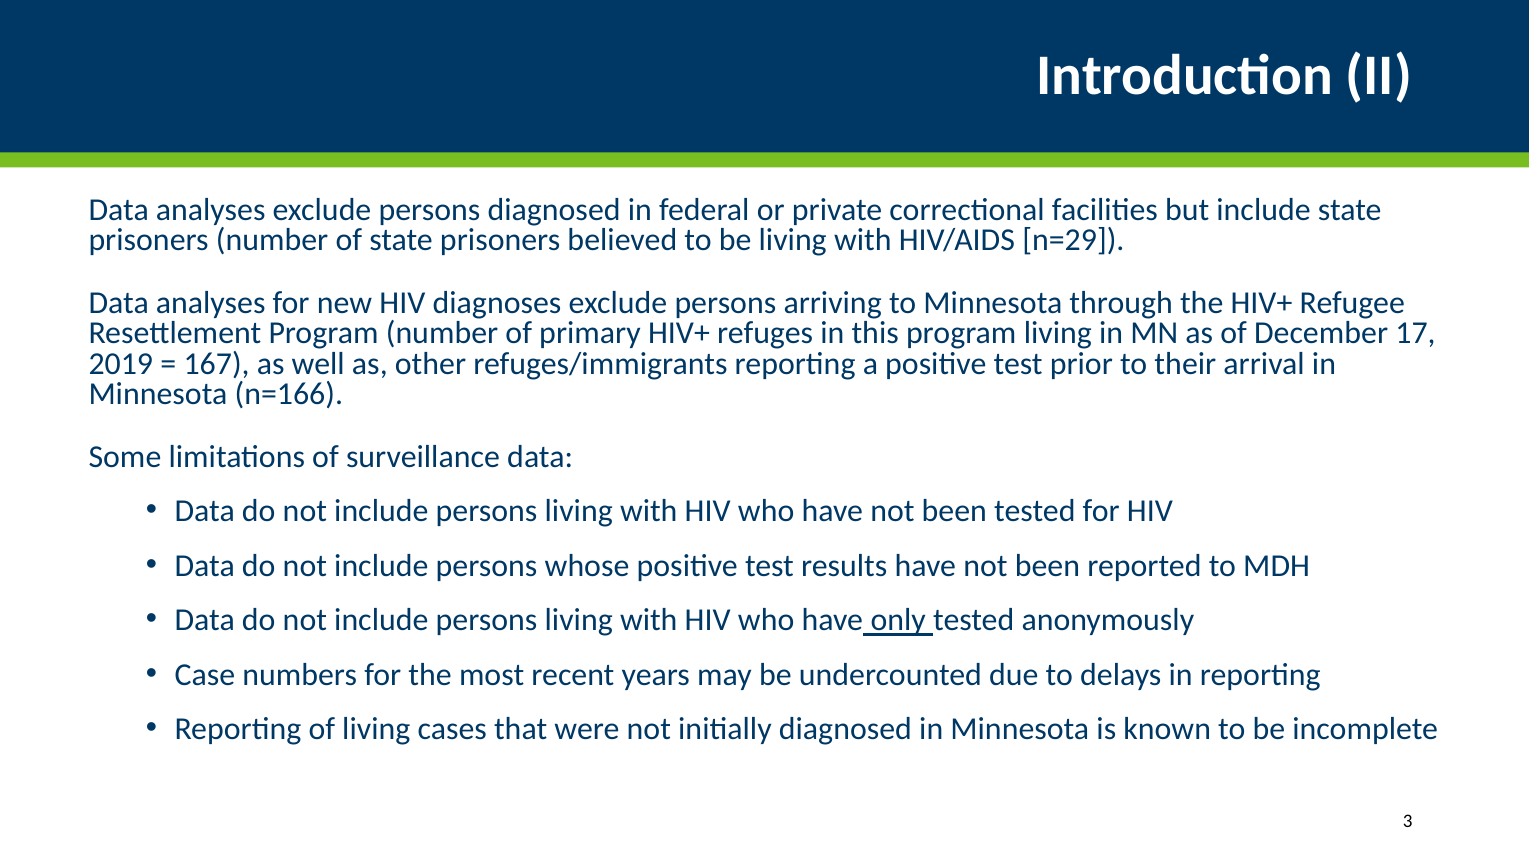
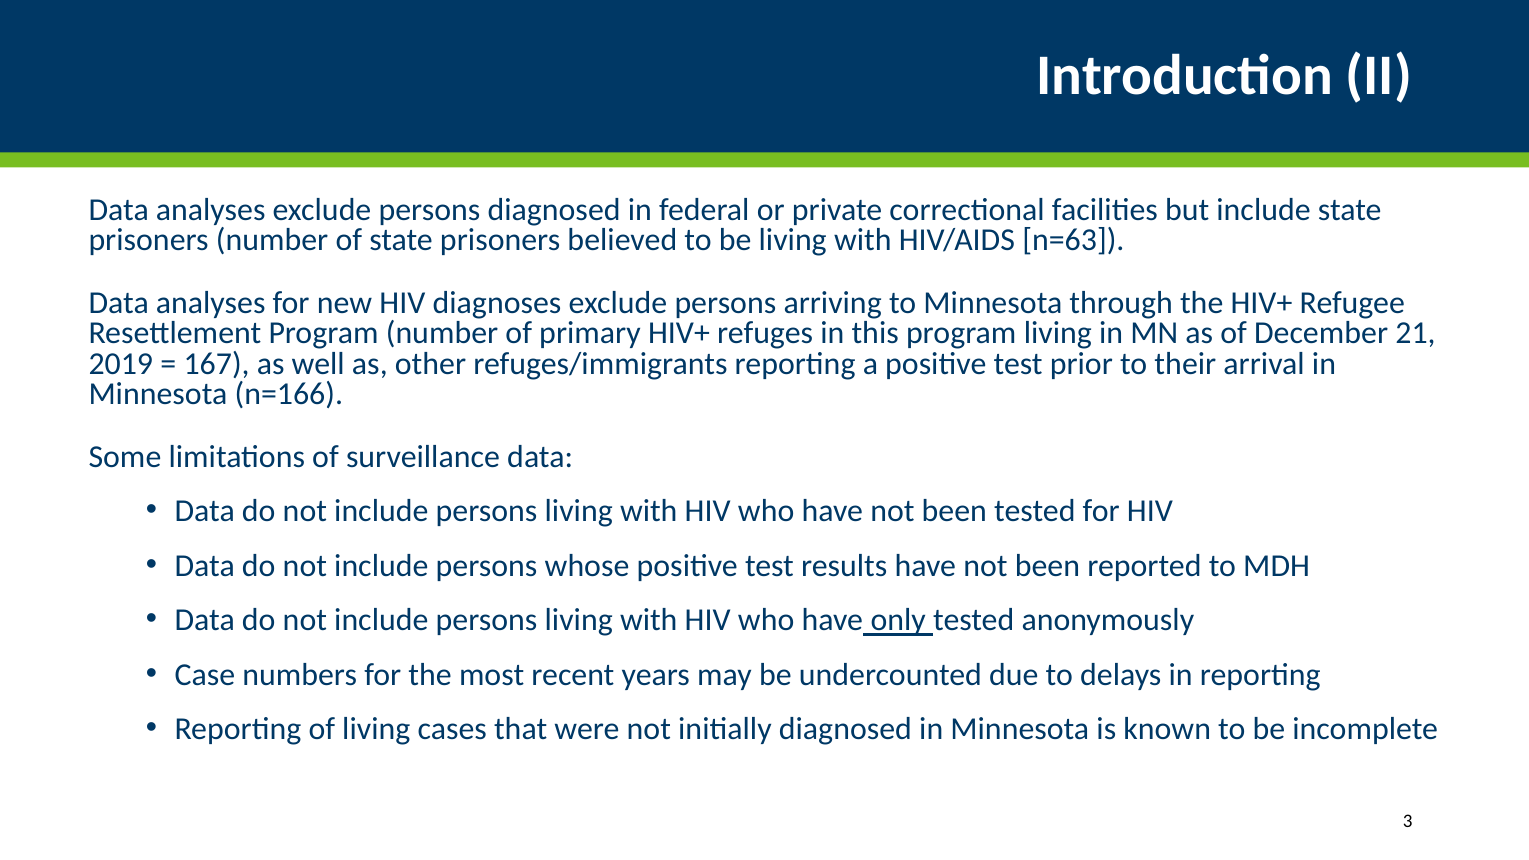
n=29: n=29 -> n=63 (1073, 240)
17: 17 -> 21 (1415, 333)
